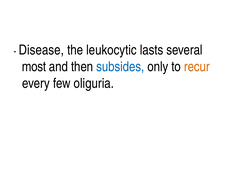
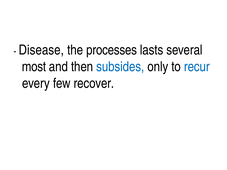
leukocytic: leukocytic -> processes (112, 50)
recur colour: orange -> blue (197, 67)
oliguria: oliguria -> recover (94, 83)
